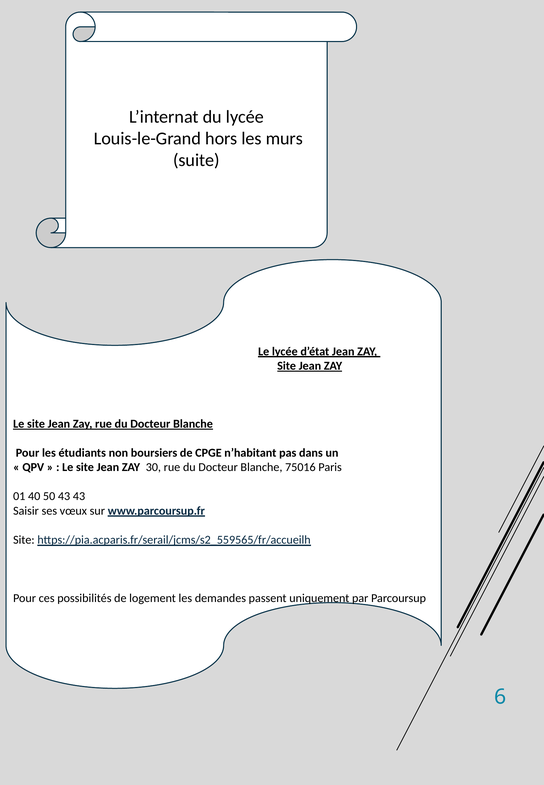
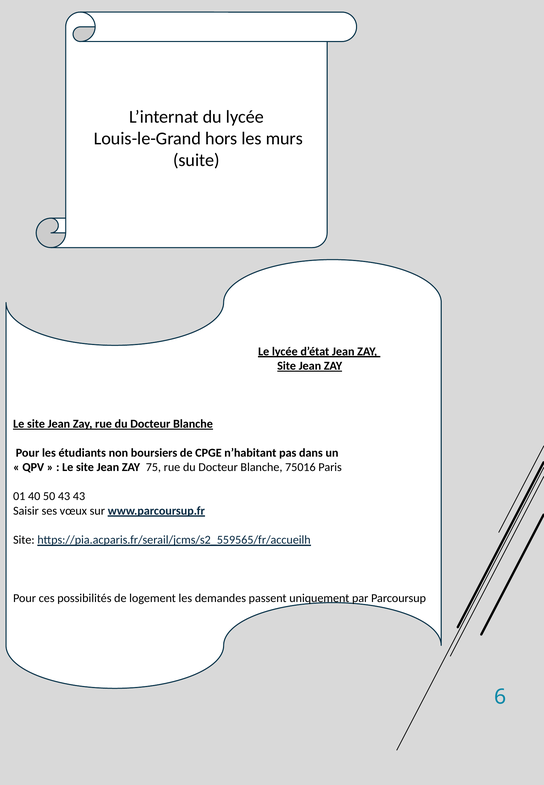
30: 30 -> 75 (153, 468)
